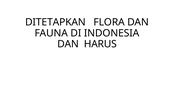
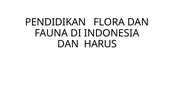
DITETAPKAN: DITETAPKAN -> PENDIDIKAN (55, 22)
